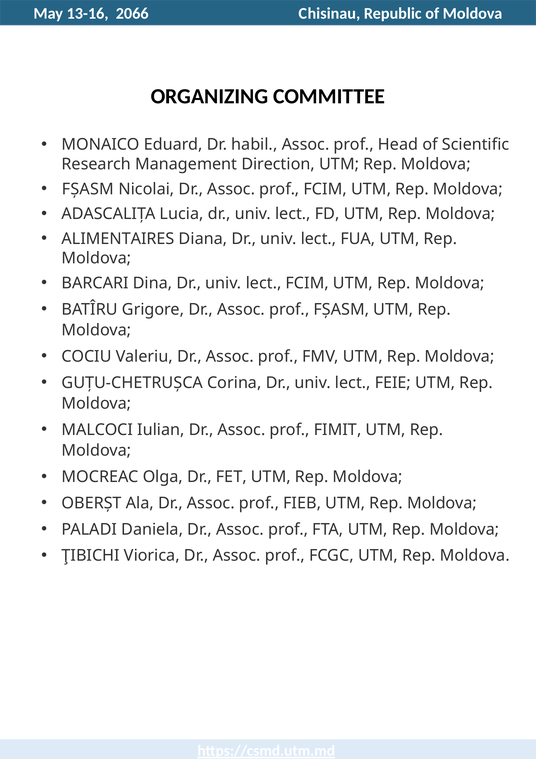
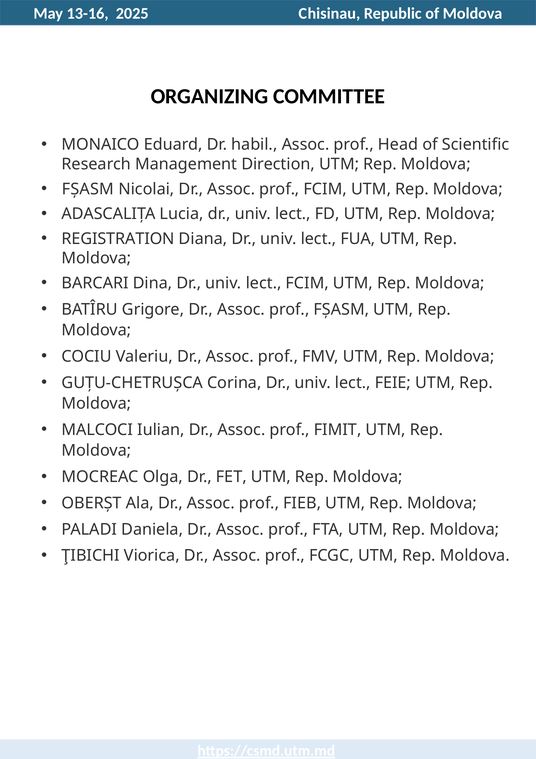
2066: 2066 -> 2025 (132, 14)
ALIMENTAIRES: ALIMENTAIRES -> REGISTRATION (118, 238)
